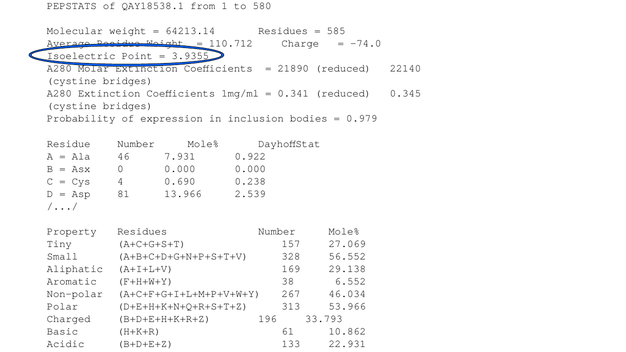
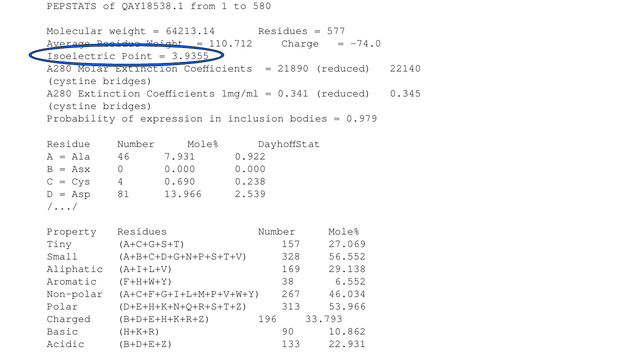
585: 585 -> 577 (336, 31)
61: 61 -> 90 (288, 331)
